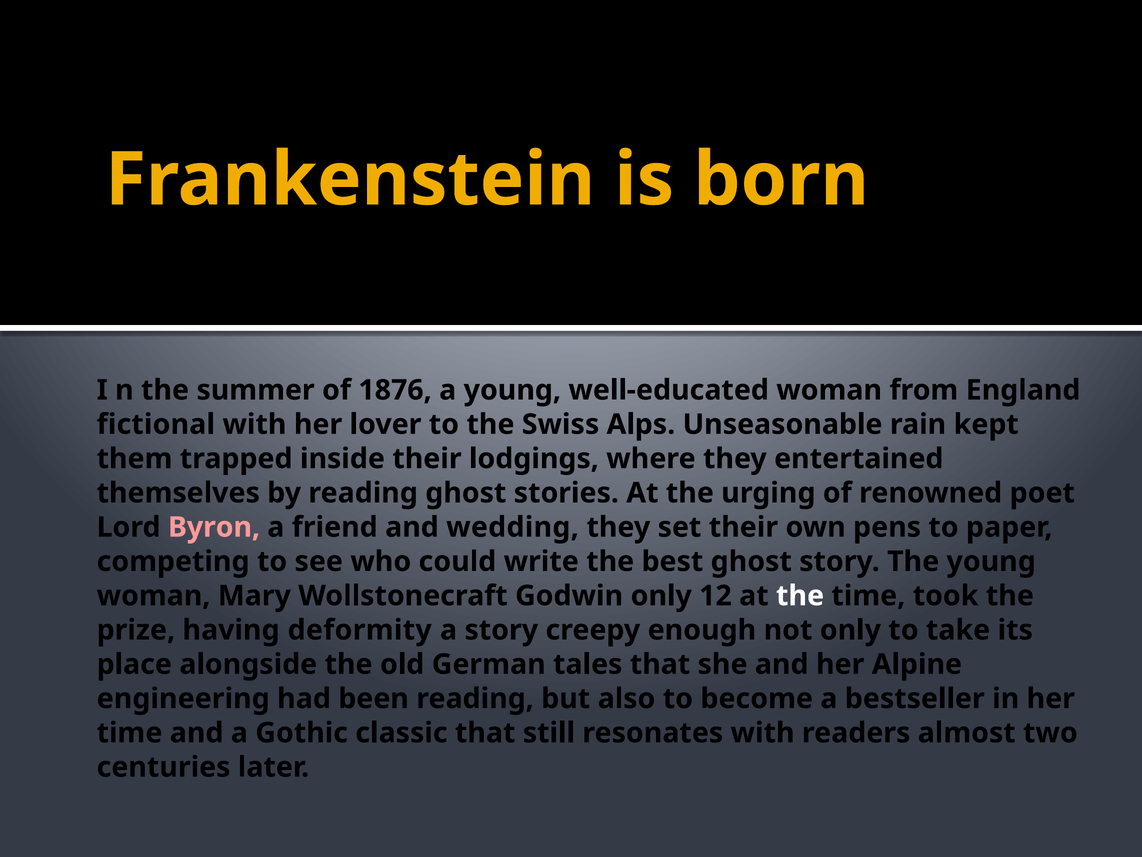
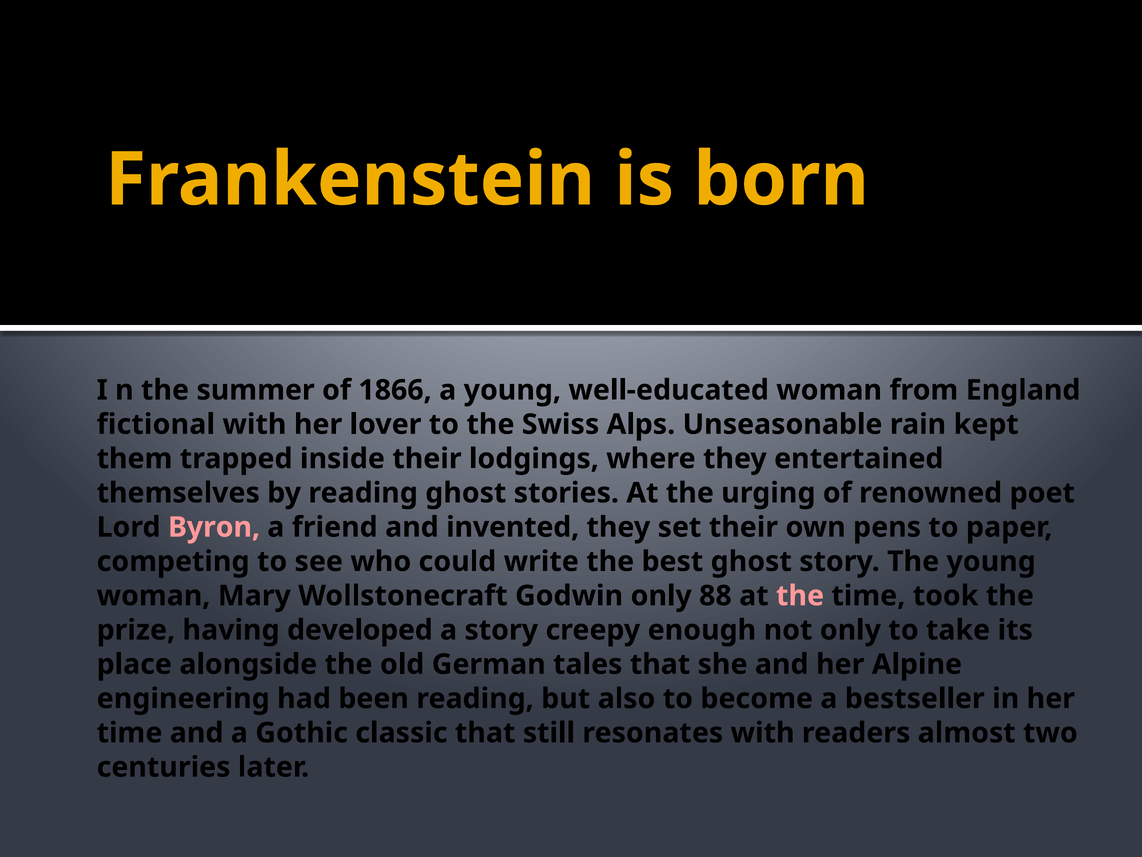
1876: 1876 -> 1866 (395, 390)
wedding: wedding -> invented (513, 527)
12: 12 -> 88 (715, 595)
the colour: white -> pink (800, 595)
deformity: deformity -> developed (360, 630)
